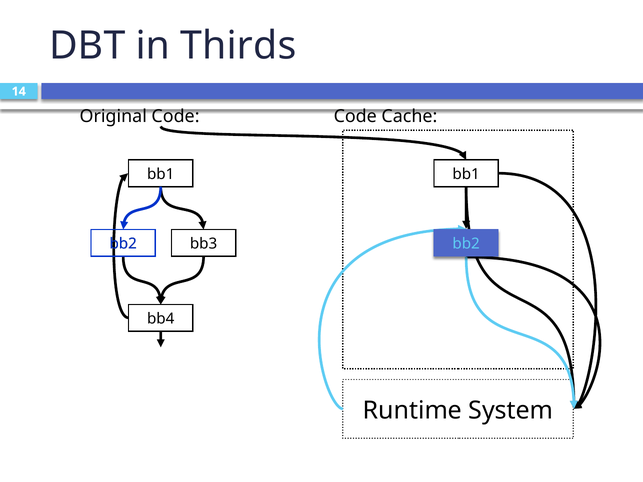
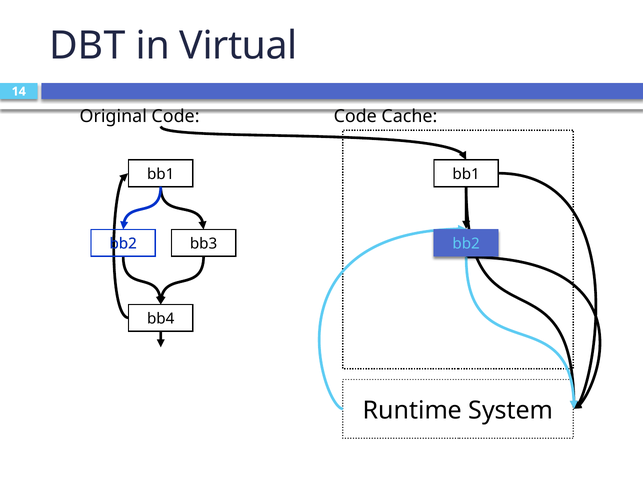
Thirds: Thirds -> Virtual (238, 46)
